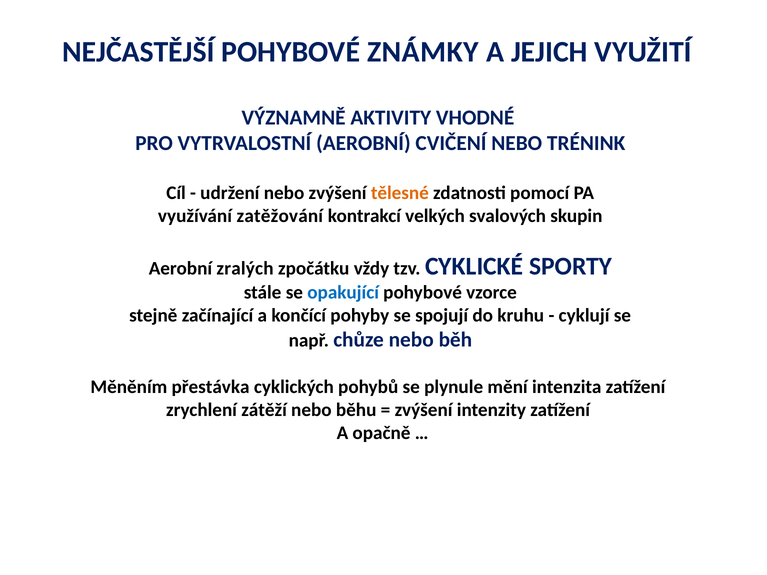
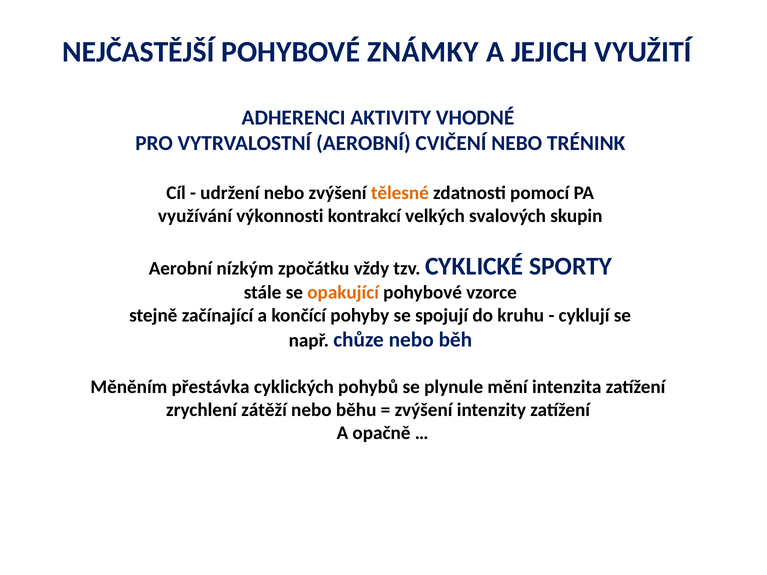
VÝZNAMNĚ: VÝZNAMNĚ -> ADHERENCI (294, 118)
zatěžování: zatěžování -> výkonnosti (280, 216)
zralých: zralých -> nízkým (245, 268)
opakující colour: blue -> orange (343, 293)
